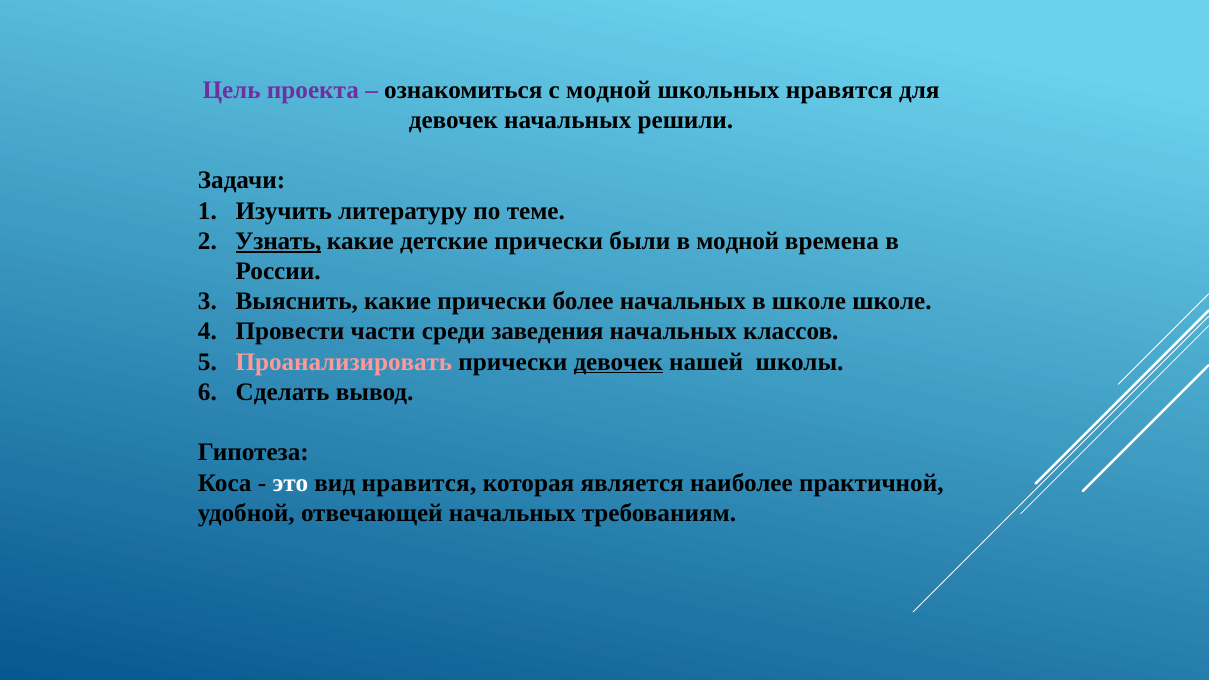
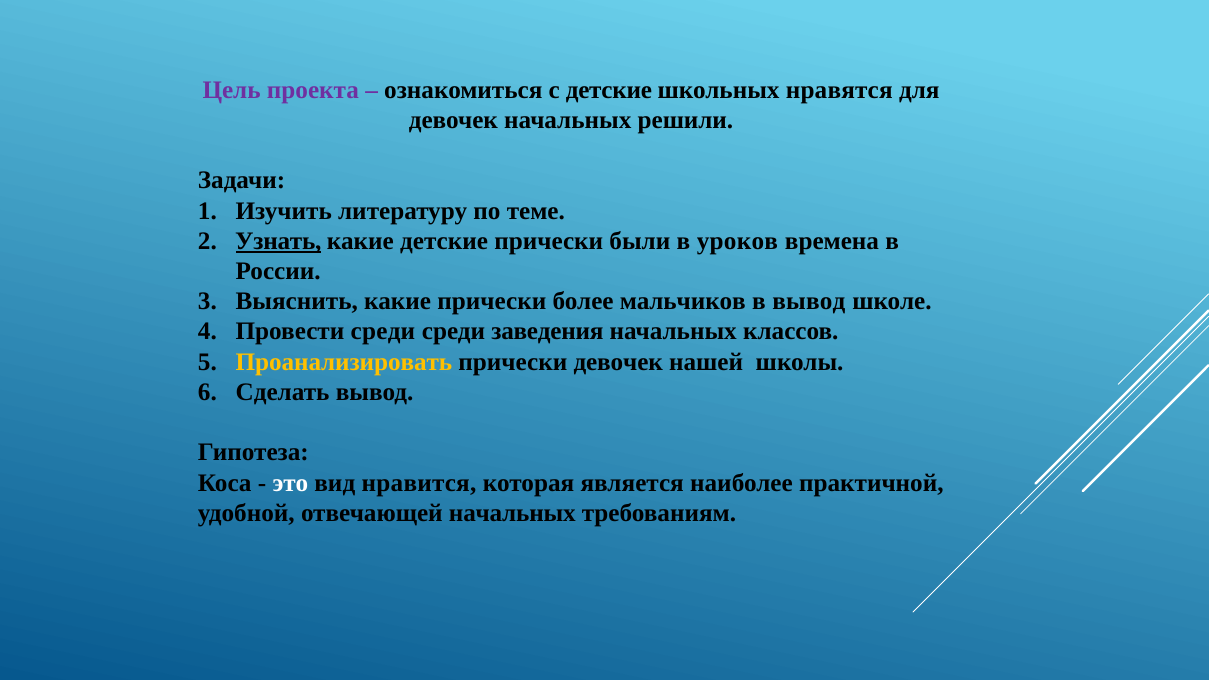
с модной: модной -> детские (609, 90)
в модной: модной -> уроков (737, 241)
более начальных: начальных -> мальчиков (683, 301)
в школе: школе -> вывод (809, 301)
Провести части: части -> среди (383, 332)
Проанализировать colour: pink -> yellow (344, 362)
девочек underline: present -> none (618, 362)
